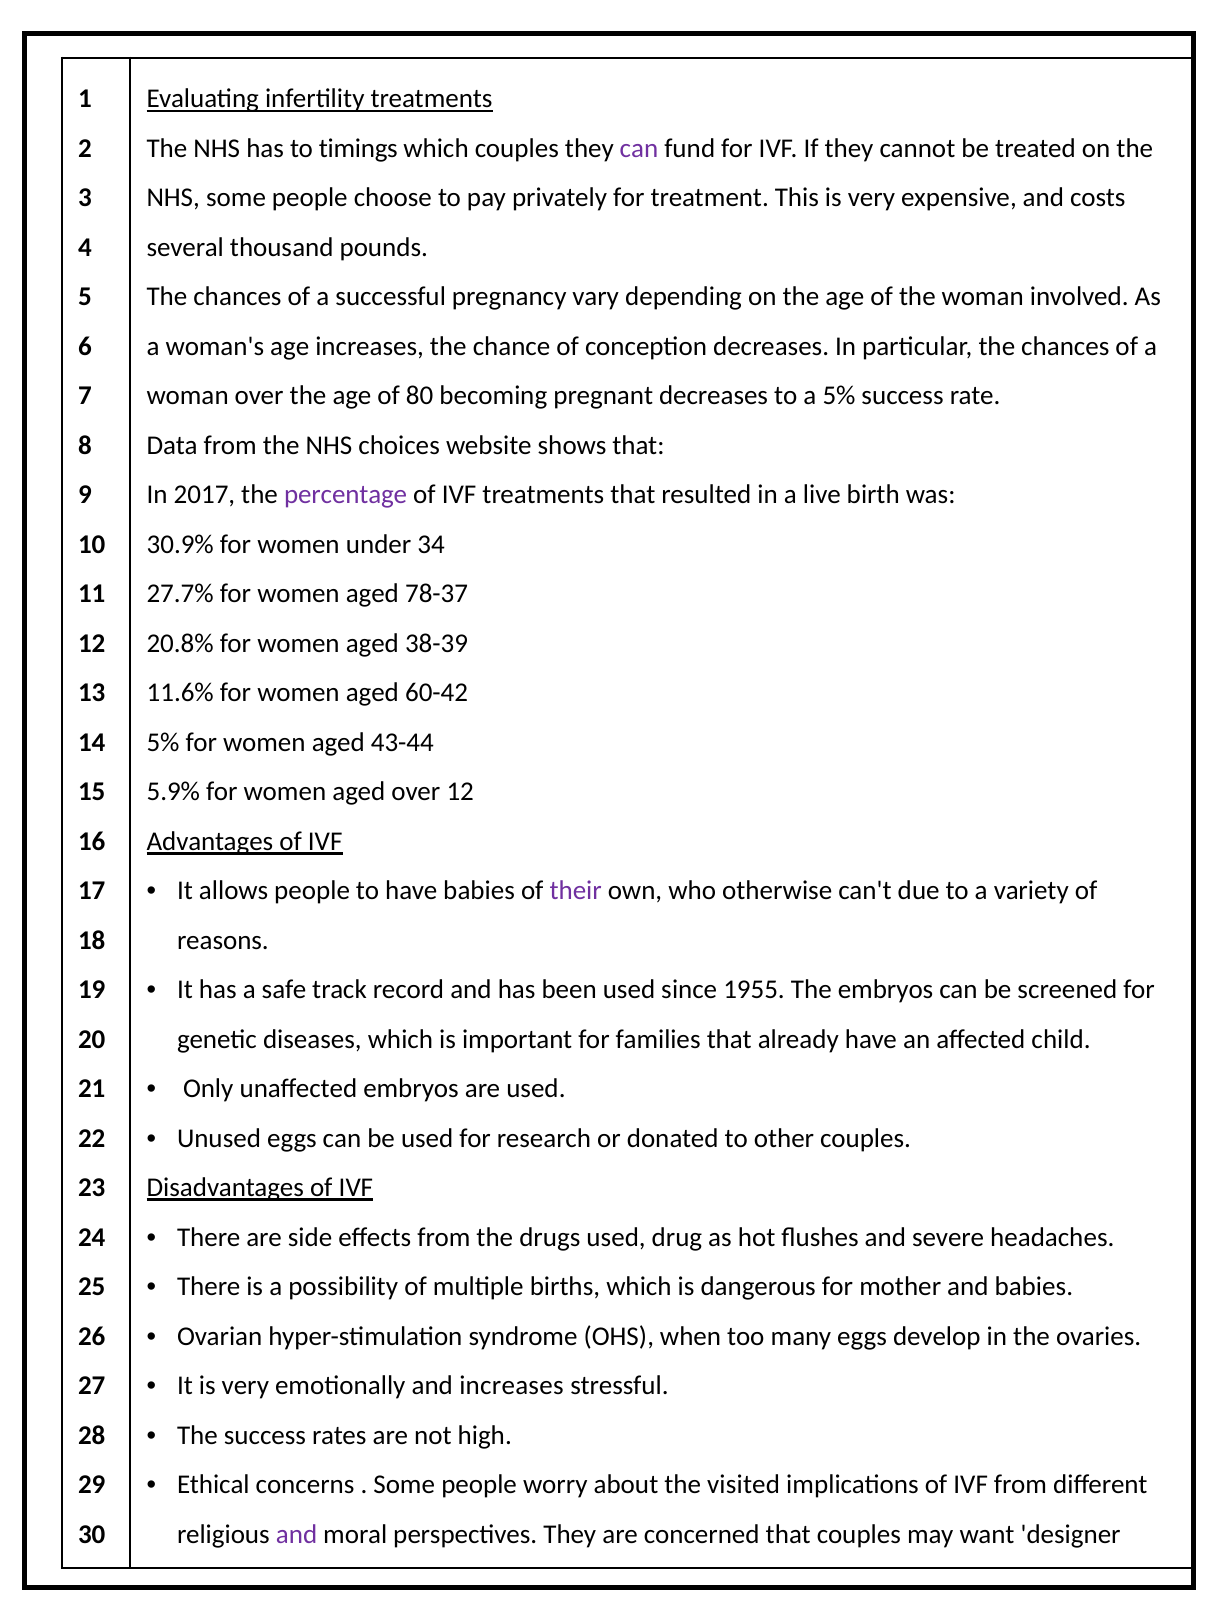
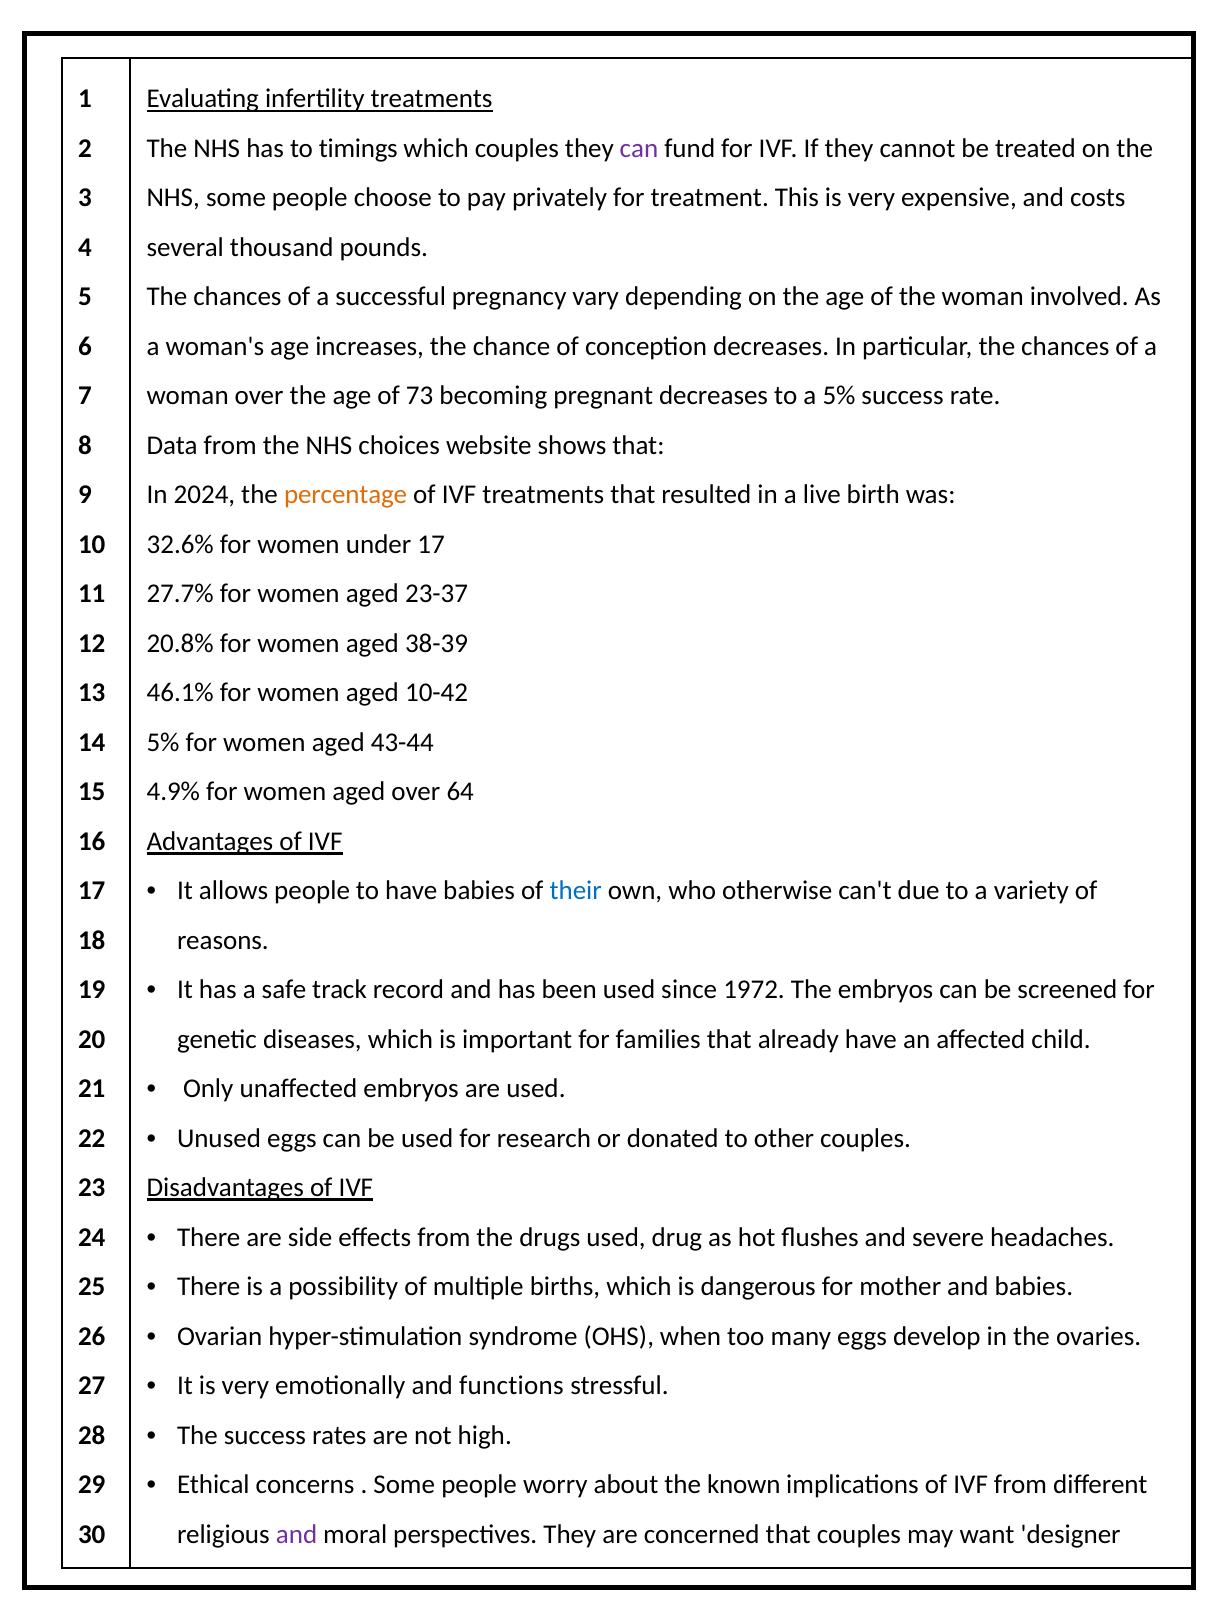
80: 80 -> 73 (420, 396)
2017: 2017 -> 2024 (204, 495)
percentage colour: purple -> orange (346, 495)
30.9%: 30.9% -> 32.6% (180, 544)
under 34: 34 -> 17 (431, 544)
78-37: 78-37 -> 23-37 (437, 594)
11.6%: 11.6% -> 46.1% (180, 693)
60-42: 60-42 -> 10-42 (437, 693)
5.9%: 5.9% -> 4.9% (173, 792)
over 12: 12 -> 64 (460, 792)
their colour: purple -> blue (576, 891)
1955: 1955 -> 1972 (754, 990)
and increases: increases -> functions (511, 1386)
visited: visited -> known (744, 1485)
